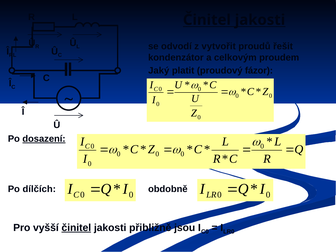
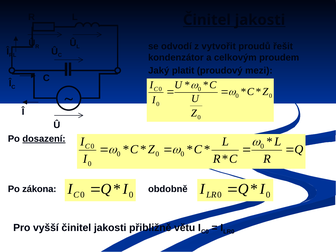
fázor: fázor -> mezi (259, 71)
dílčích: dílčích -> zákona (39, 189)
činitel underline: present -> none (76, 228)
jsou: jsou -> větu (185, 228)
